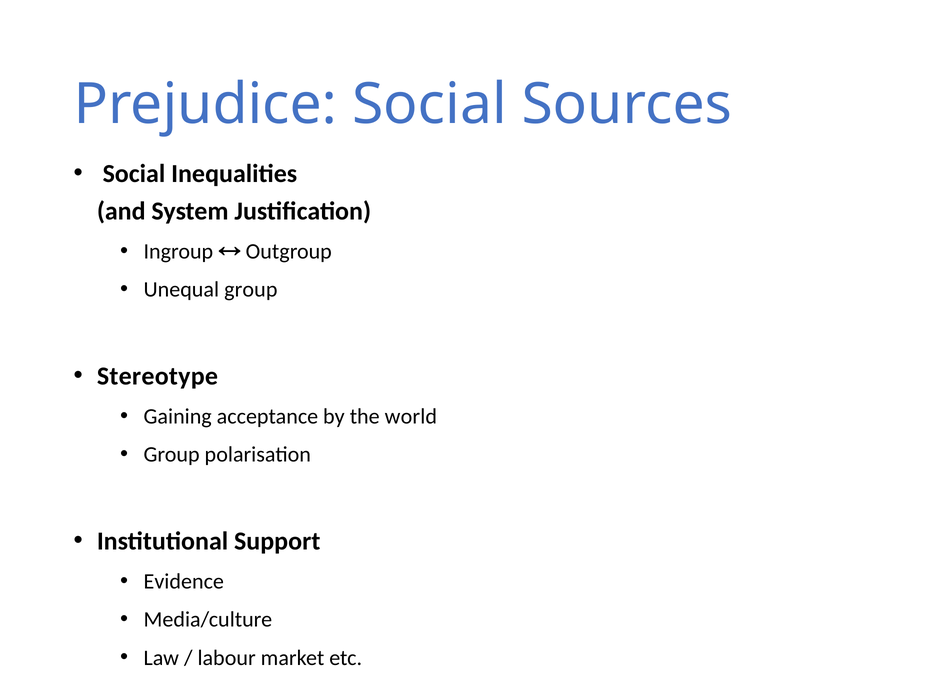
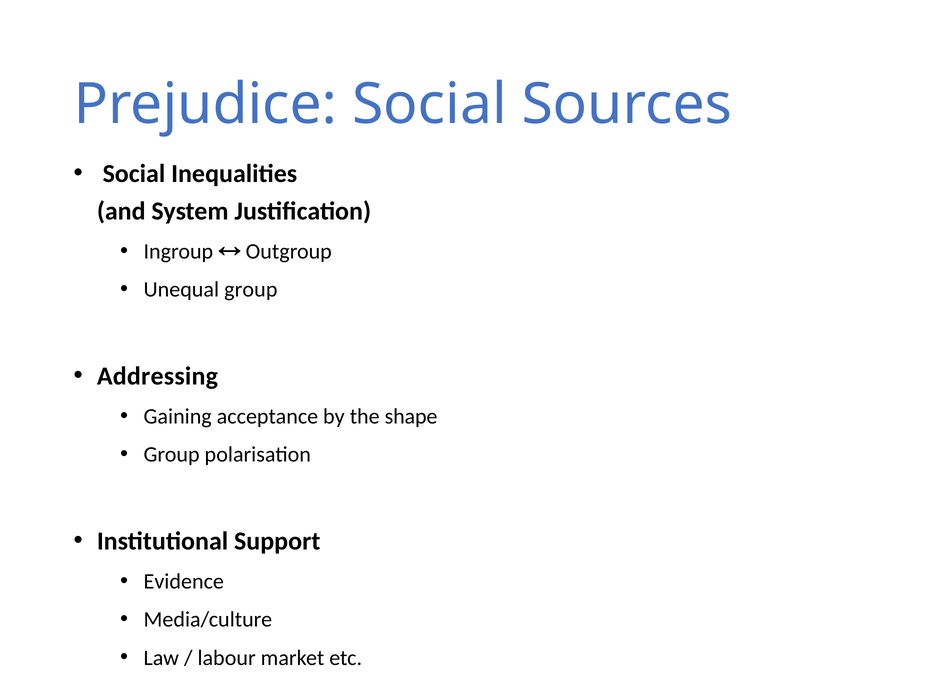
Stereotype: Stereotype -> Addressing (157, 376)
world: world -> shape (411, 417)
